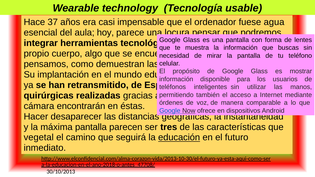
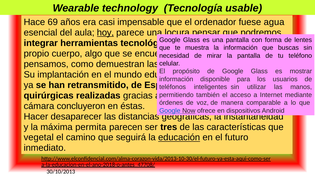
37: 37 -> 69 (53, 22)
hoy underline: none -> present (105, 33)
encontrarán: encontrarán -> concluyeron (81, 106)
máxima pantalla: pantalla -> permita (91, 127)
